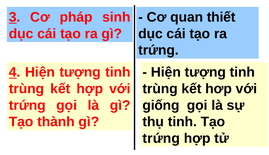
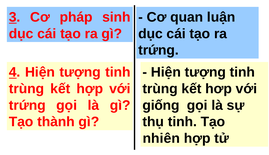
thiết: thiết -> luận (221, 17)
trứng: trứng -> nhiên (161, 139)
